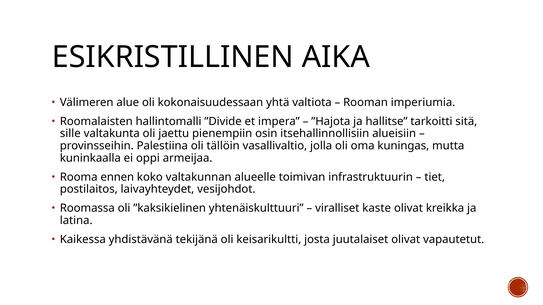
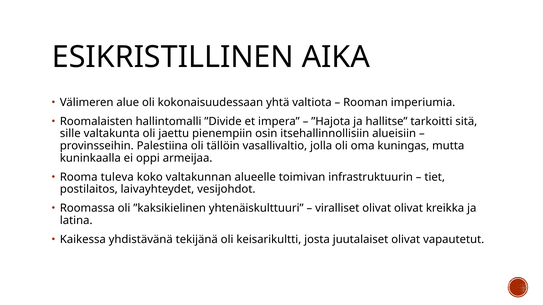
ennen: ennen -> tuleva (117, 177)
viralliset kaste: kaste -> olivat (377, 208)
